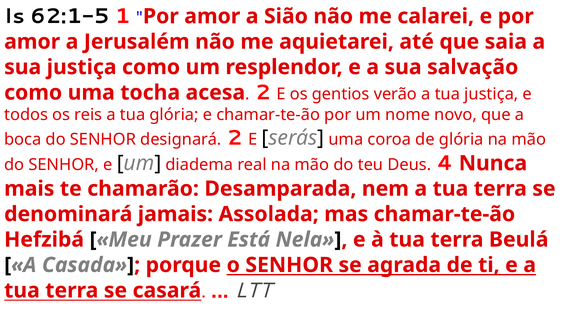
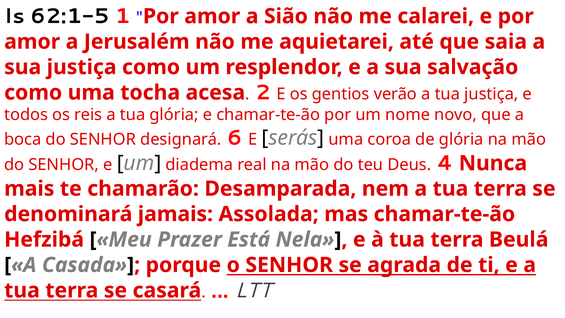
designará 2: 2 -> 6 (235, 138)
